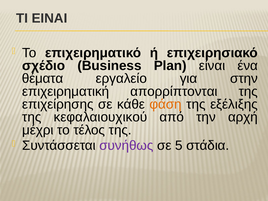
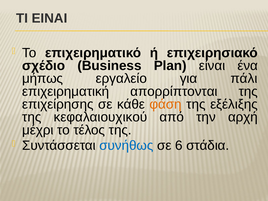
θέματα: θέματα -> μήπως (43, 79)
στην: στην -> πάλι (244, 79)
συνήθως colour: purple -> blue (126, 146)
5: 5 -> 6 (179, 146)
